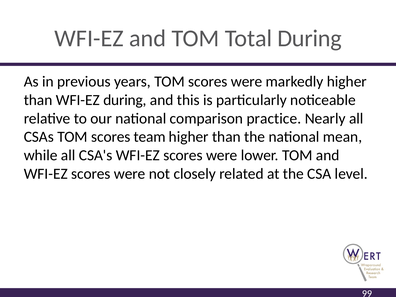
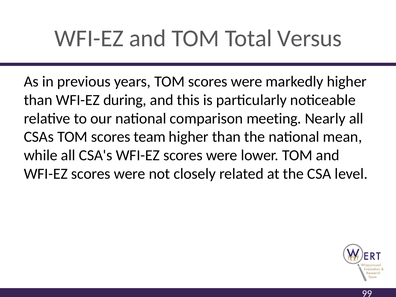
Total During: During -> Versus (310, 38)
practice: practice -> meeting (274, 118)
